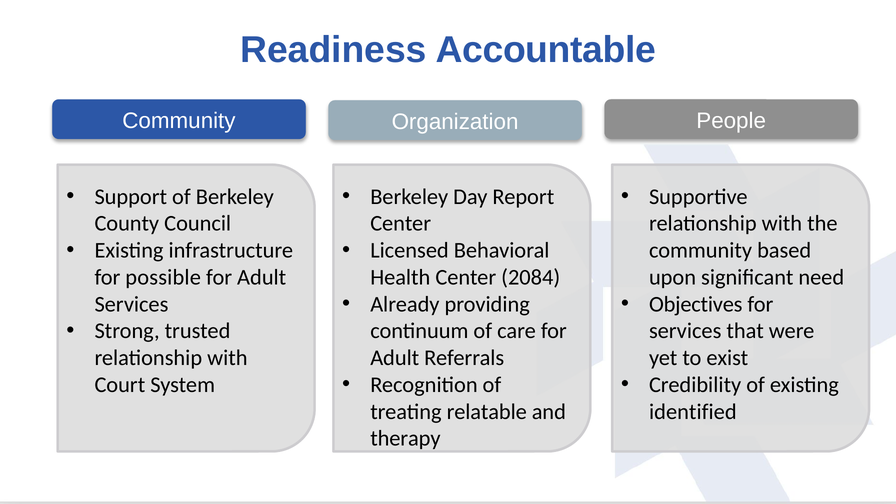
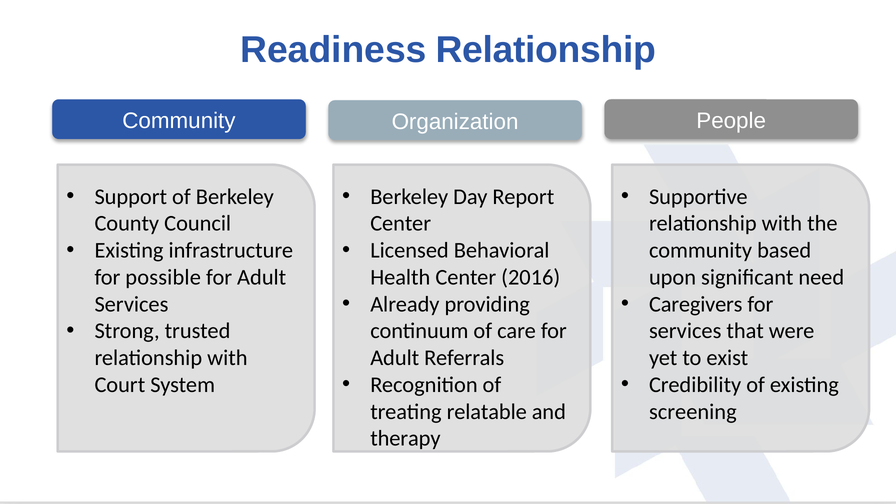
Readiness Accountable: Accountable -> Relationship (546, 50)
2084: 2084 -> 2016 (531, 277)
Objectives: Objectives -> Caregivers (696, 304)
identified: identified -> screening (693, 412)
